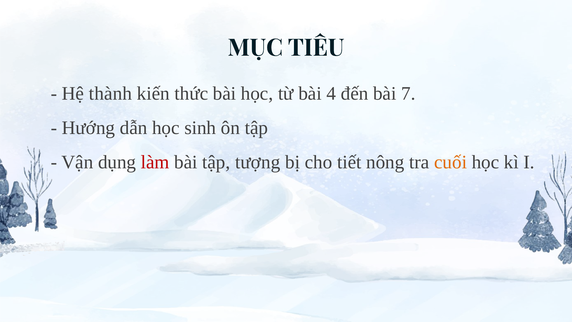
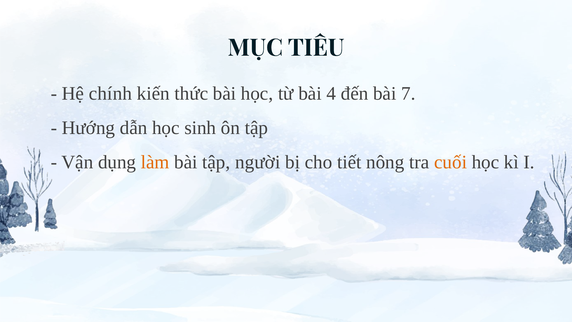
thành: thành -> chính (110, 94)
làm colour: red -> orange (155, 162)
tượng: tượng -> người (258, 162)
